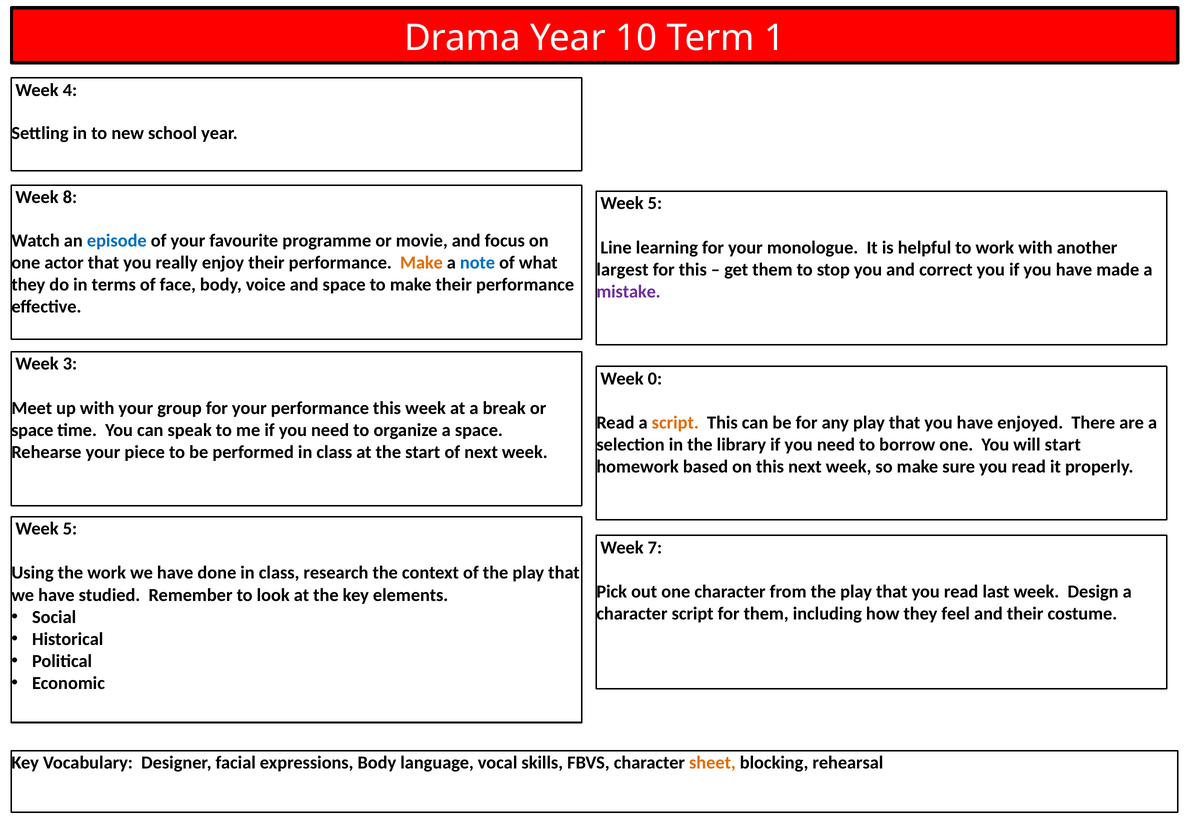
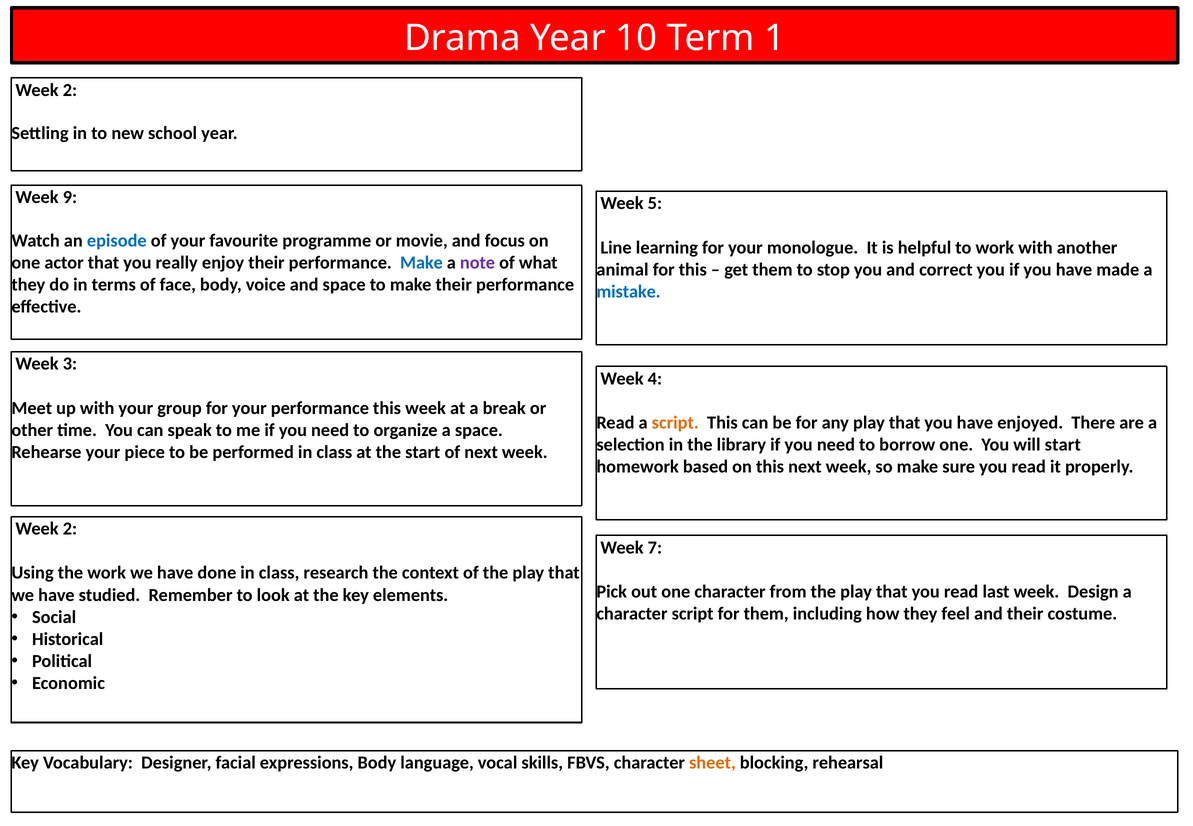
4: 4 -> 2 (70, 90)
8: 8 -> 9 (70, 197)
Make colour: orange -> blue (421, 263)
note colour: blue -> purple (478, 263)
largest: largest -> animal (622, 269)
mistake colour: purple -> blue (629, 291)
0: 0 -> 4 (655, 379)
space: space -> other (32, 430)
5: 5 -> 2 (70, 529)
